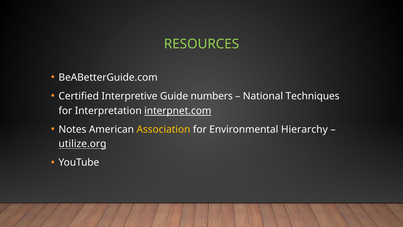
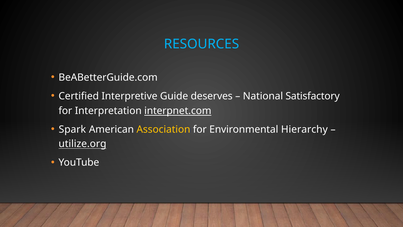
RESOURCES colour: light green -> light blue (202, 44)
numbers: numbers -> deserves (212, 96)
Techniques: Techniques -> Satisfactory (313, 96)
Notes: Notes -> Spark (72, 129)
